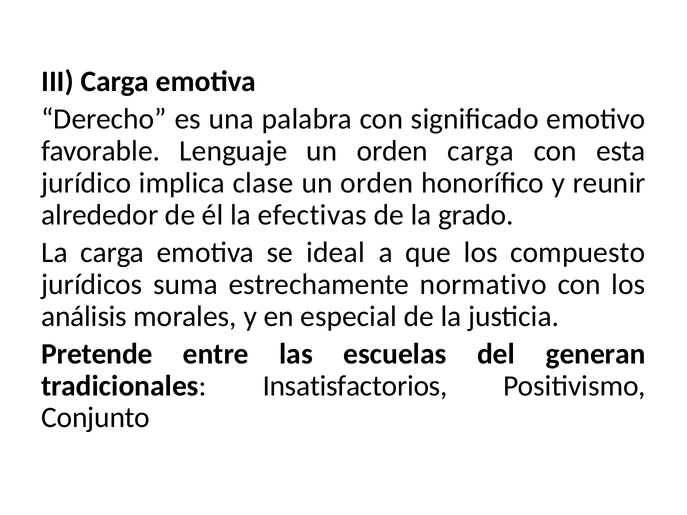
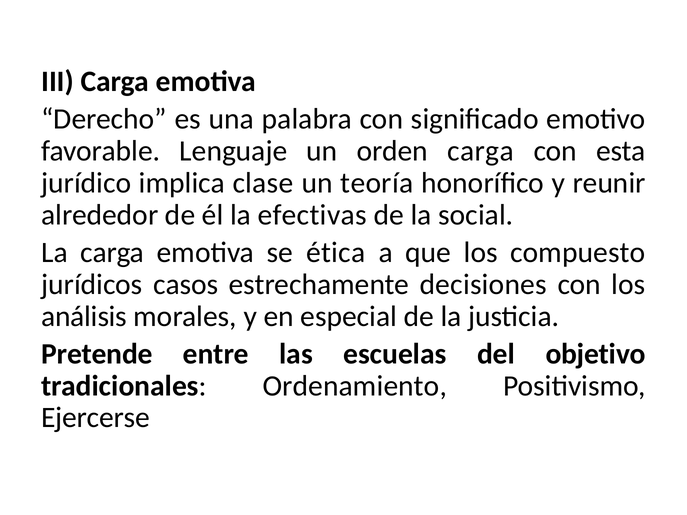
orden: orden -> teoría (377, 183)
grado: grado -> social (476, 215)
ideal: ideal -> ética (336, 253)
suma: suma -> casos (186, 285)
normativo: normativo -> decisiones (483, 285)
generan: generan -> objetivo (596, 354)
Insatisfactorios: Insatisfactorios -> Ordenamiento (355, 386)
Conjunto: Conjunto -> Ejercerse (96, 418)
